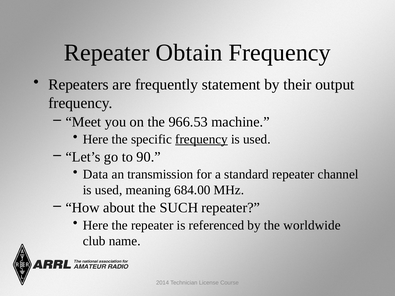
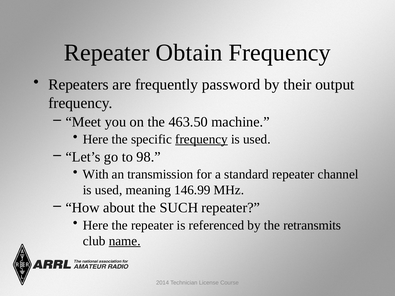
statement: statement -> password (231, 85)
966.53: 966.53 -> 463.50 (188, 122)
90: 90 -> 98 (149, 157)
Data: Data -> With (96, 175)
684.00: 684.00 -> 146.99 (192, 190)
worldwide: worldwide -> retransmits (312, 225)
name underline: none -> present (125, 241)
